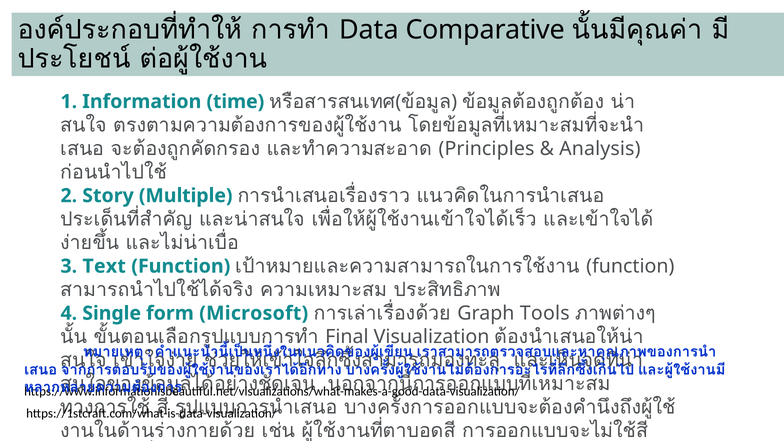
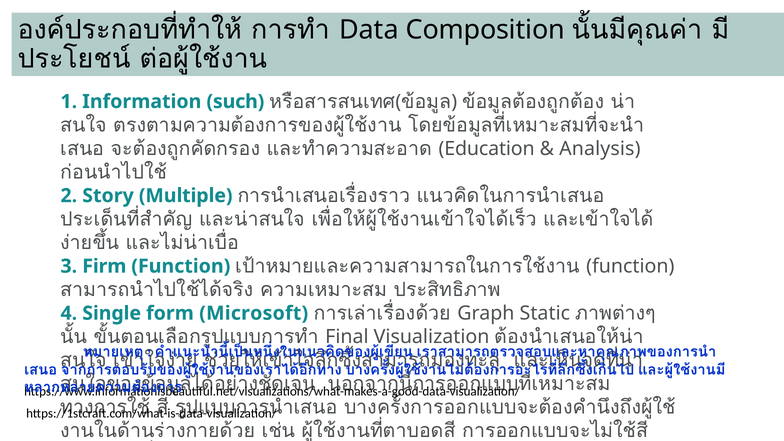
Comparative: Comparative -> Composition (485, 30)
time: time -> such (235, 102)
Principles: Principles -> Education (487, 149)
Text: Text -> Firm (104, 266)
Tools: Tools -> Static (545, 313)
